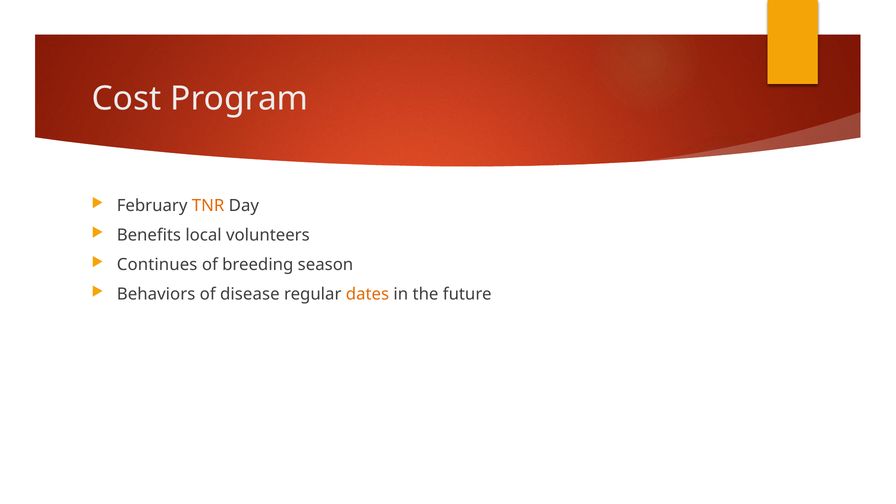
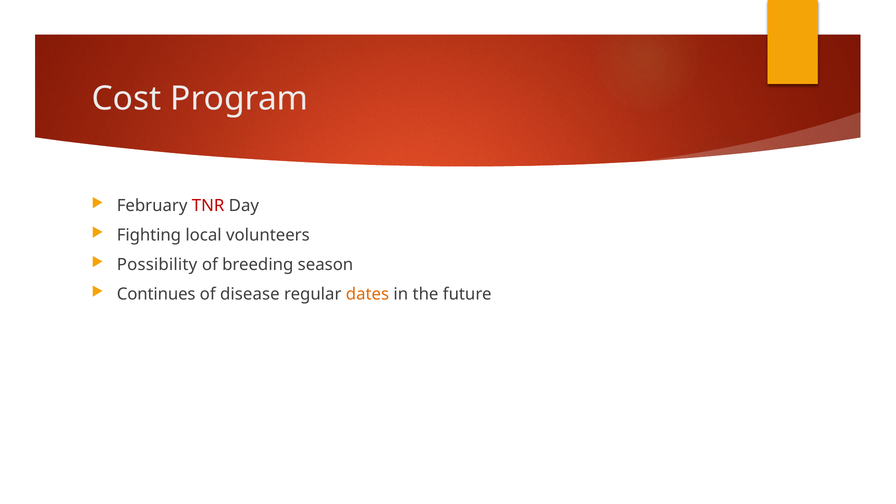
TNR colour: orange -> red (208, 206)
Benefits: Benefits -> Fighting (149, 235)
Continues: Continues -> Possibility (157, 265)
Behaviors: Behaviors -> Continues (156, 294)
